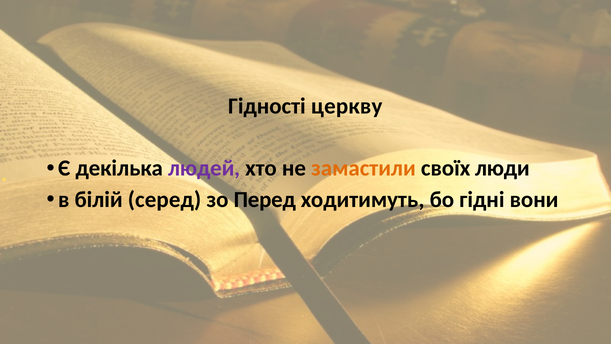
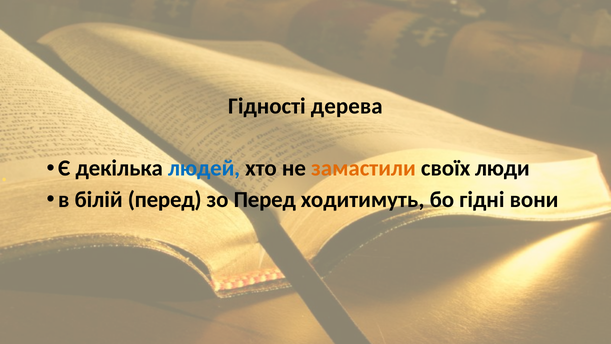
церкву: церкву -> дерева (347, 106)
людей colour: purple -> blue (204, 168)
білій серед: серед -> перед (165, 199)
